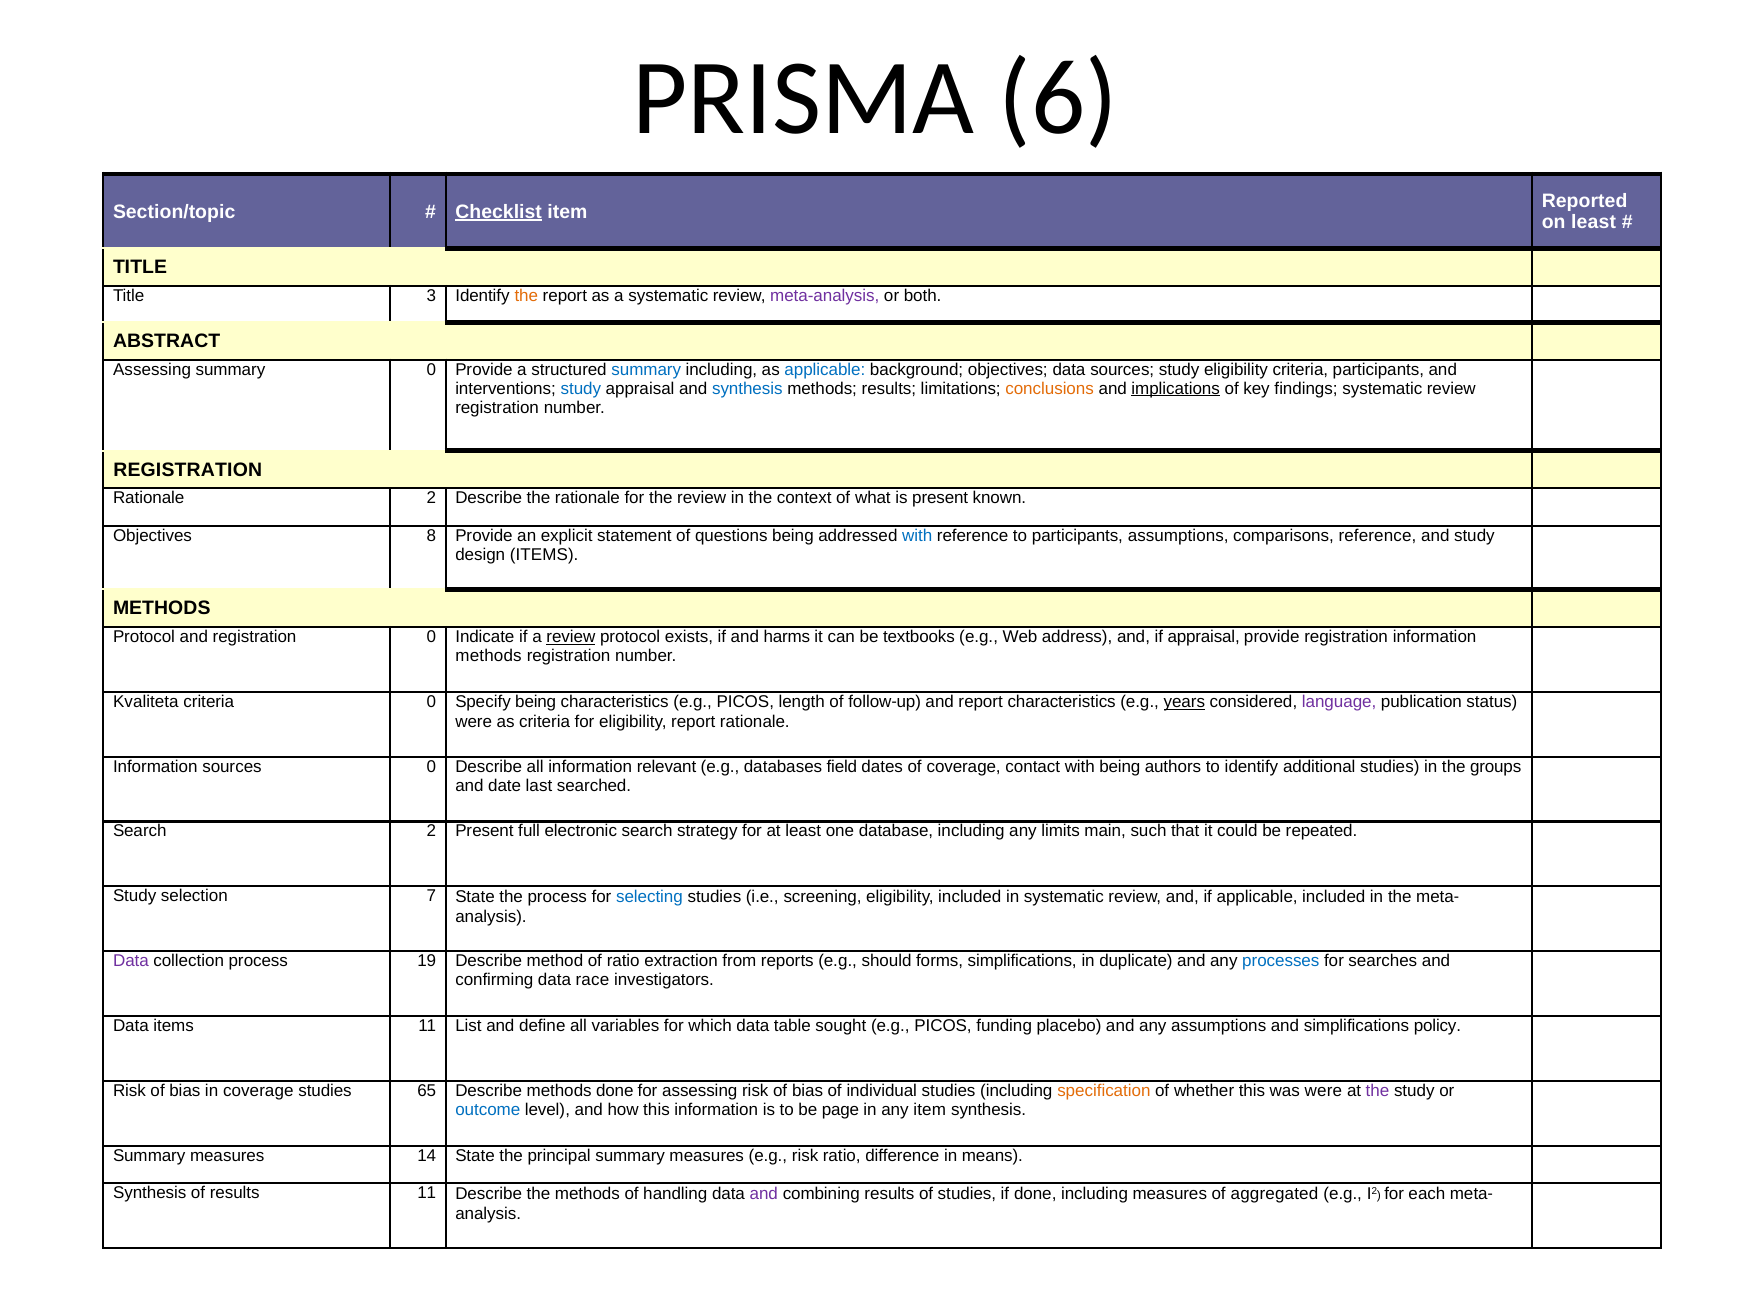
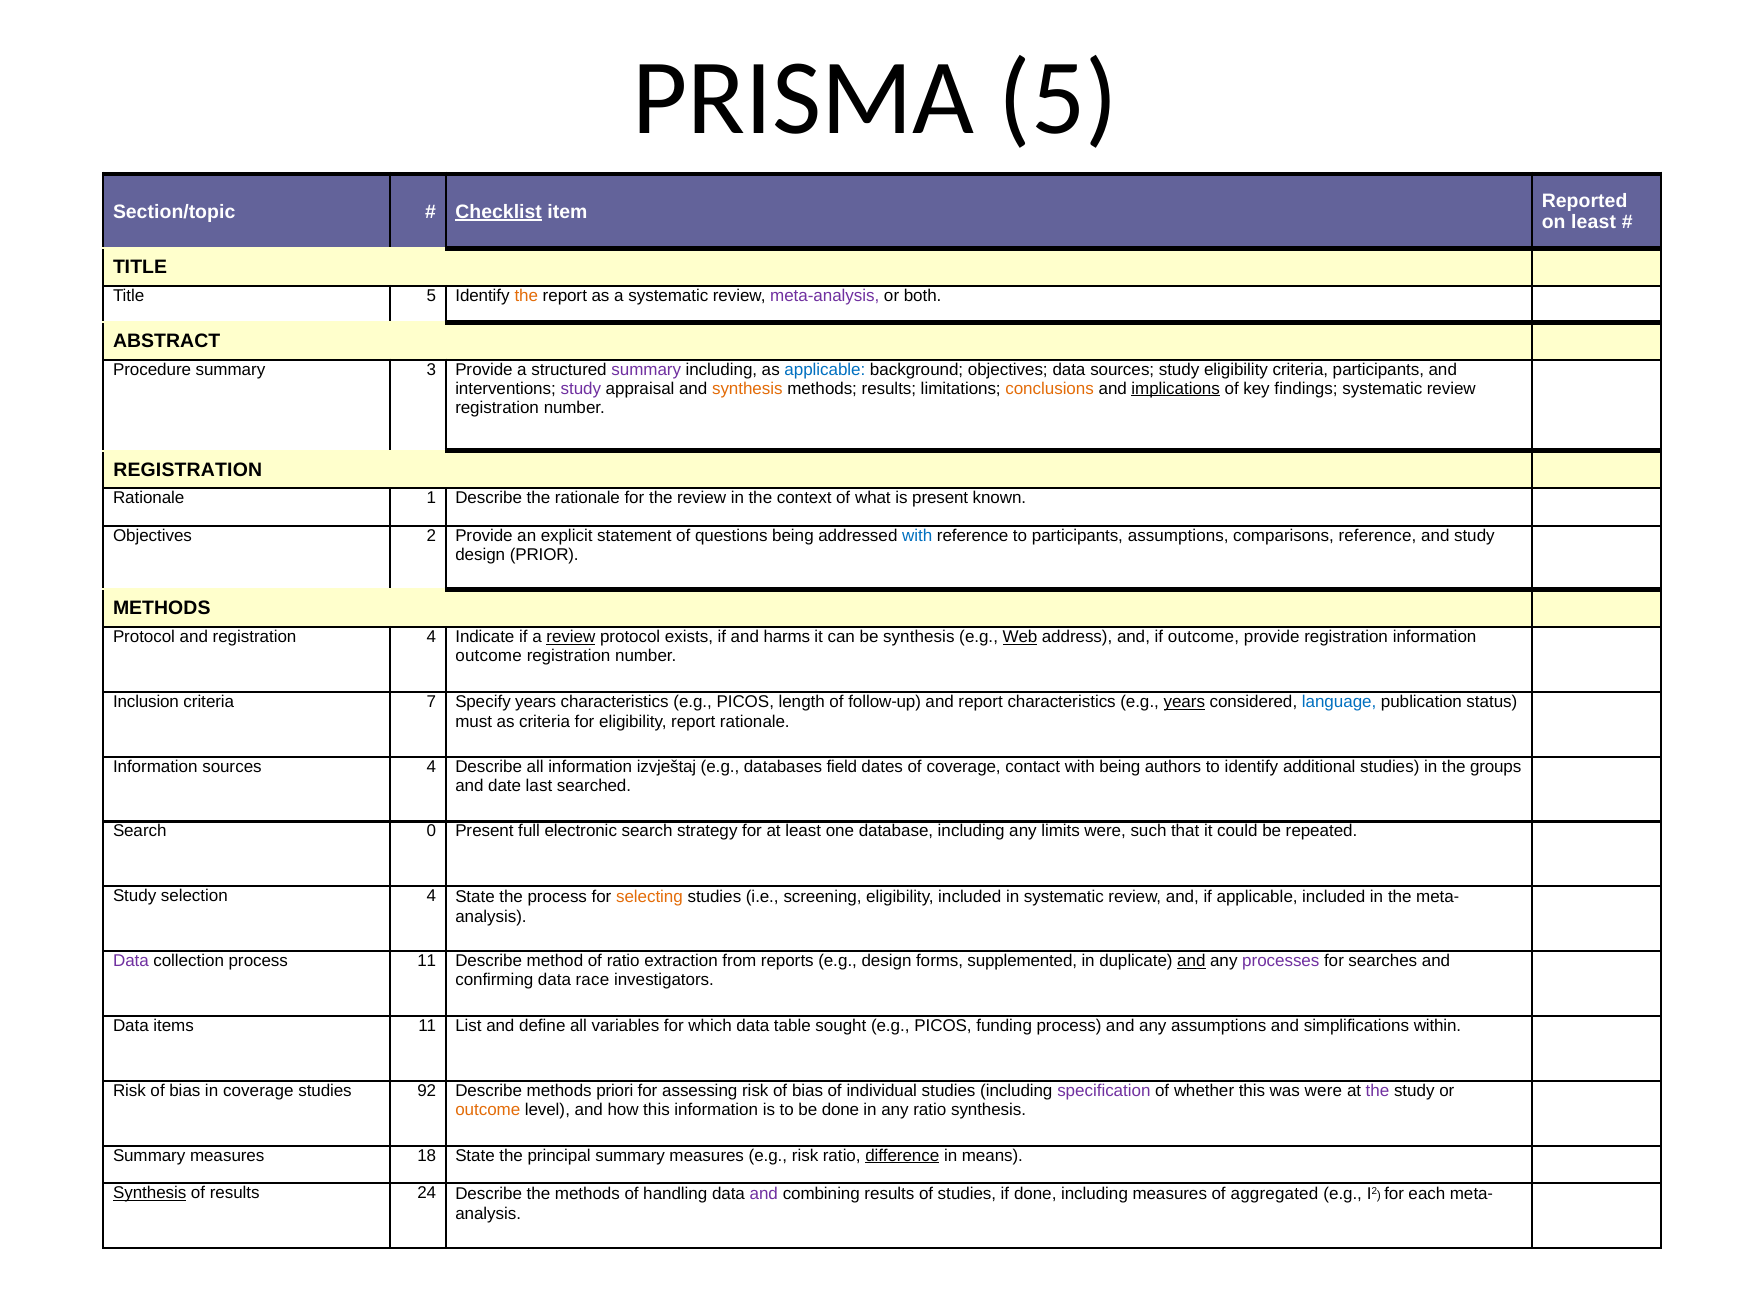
PRISMA 6: 6 -> 5 (1058, 98)
Title 3: 3 -> 5 (431, 296)
Assessing: Assessing -> Procedure (152, 370)
summary 0: 0 -> 3 (431, 370)
summary colour: blue -> purple (646, 370)
study colour: blue -> purple (581, 389)
synthesis colour: blue -> orange (747, 389)
Rationale 2: 2 -> 1 (431, 498)
8: 8 -> 2 (431, 536)
design ITEMS: ITEMS -> PRIOR (544, 554)
registration 0: 0 -> 4 (431, 637)
be textbooks: textbooks -> synthesis (919, 637)
Web underline: none -> present (1020, 637)
if appraisal: appraisal -> outcome (1203, 637)
methods: methods -> outcome (489, 656)
Kvaliteta: Kvaliteta -> Inclusion (146, 702)
criteria 0: 0 -> 7 (431, 702)
Specify being: being -> years (536, 702)
language colour: purple -> blue (1339, 702)
were: were -> must (474, 722)
sources 0: 0 -> 4 (431, 767)
relevant: relevant -> izvještaj (666, 767)
Search 2: 2 -> 0 (431, 831)
limits main: main -> were (1105, 831)
selection 7: 7 -> 4 (431, 896)
selecting colour: blue -> orange (649, 897)
process 19: 19 -> 11 (427, 961)
e.g should: should -> design (887, 961)
forms simplifications: simplifications -> supplemented (1022, 961)
and underline: none -> present (1191, 961)
processes colour: blue -> purple (1281, 961)
funding placebo: placebo -> process (1069, 1026)
policy: policy -> within (1437, 1026)
65: 65 -> 92 (427, 1091)
methods done: done -> priori (615, 1091)
specification colour: orange -> purple (1104, 1091)
outcome colour: blue -> orange (488, 1110)
be page: page -> done (840, 1110)
any item: item -> ratio (930, 1110)
14: 14 -> 18 (427, 1156)
difference underline: none -> present (902, 1156)
Synthesis underline: none -> present (150, 1193)
results 11: 11 -> 24 (427, 1193)
